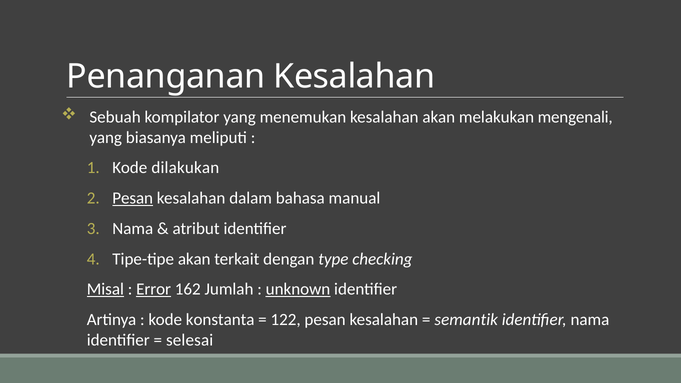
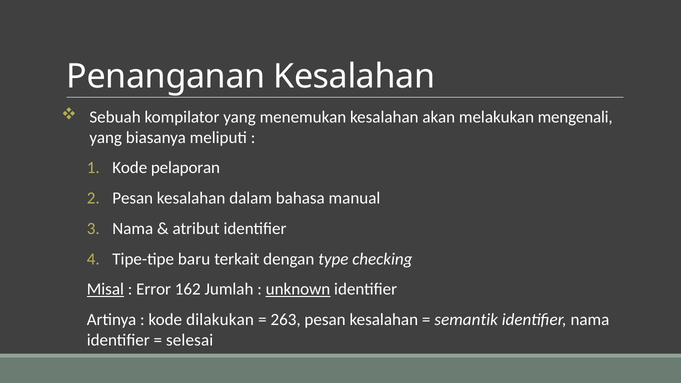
dilakukan: dilakukan -> pelaporan (185, 168)
Pesan underline: present -> none (133, 198)
Tipe-tipe akan: akan -> baru (194, 259)
Error underline: present -> none (154, 289)
konstanta: konstanta -> dilakukan (220, 320)
122: 122 -> 263 (286, 320)
